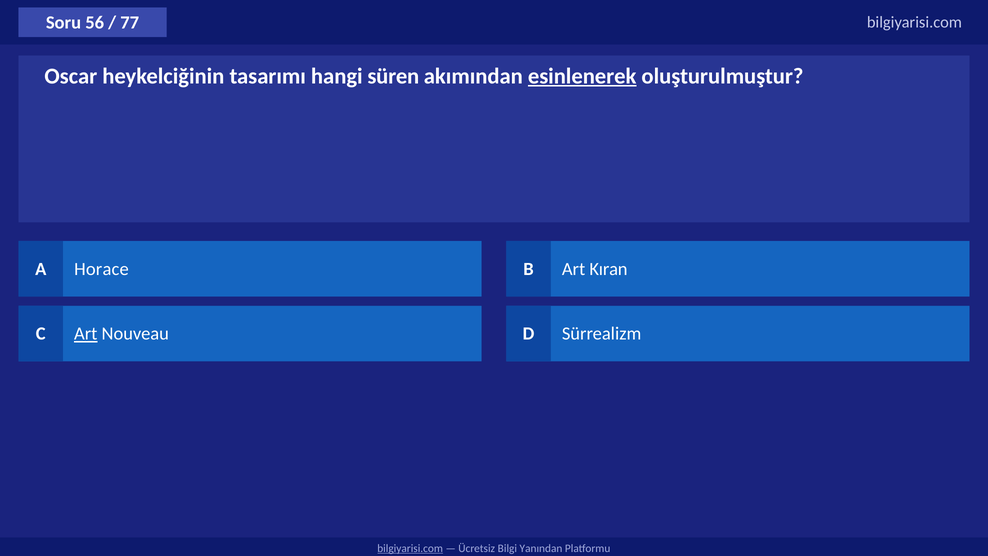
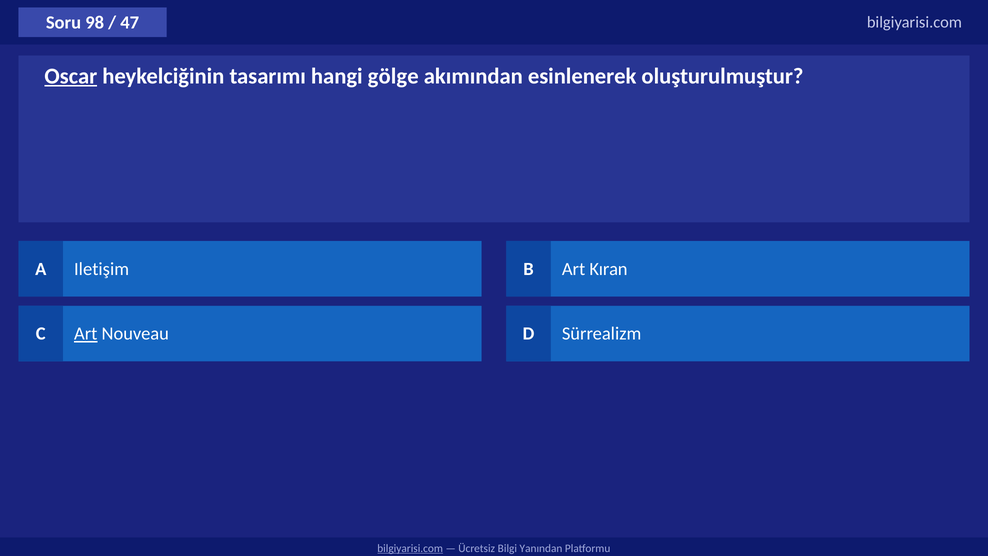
56: 56 -> 98 (95, 23)
77: 77 -> 47 (130, 23)
Oscar underline: none -> present (71, 76)
süren: süren -> gölge (393, 76)
esinlenerek underline: present -> none (582, 76)
Horace: Horace -> Iletişim (102, 269)
